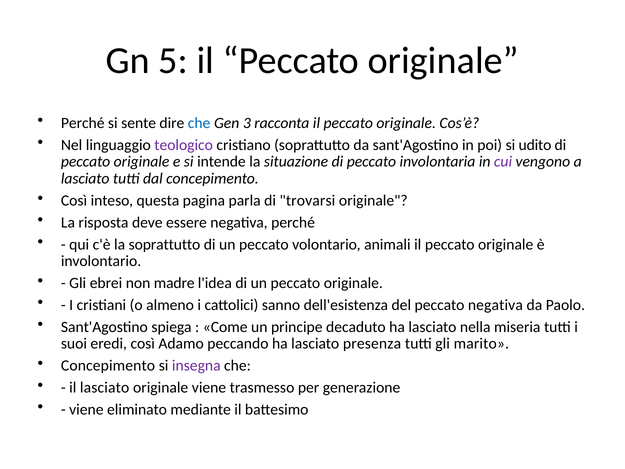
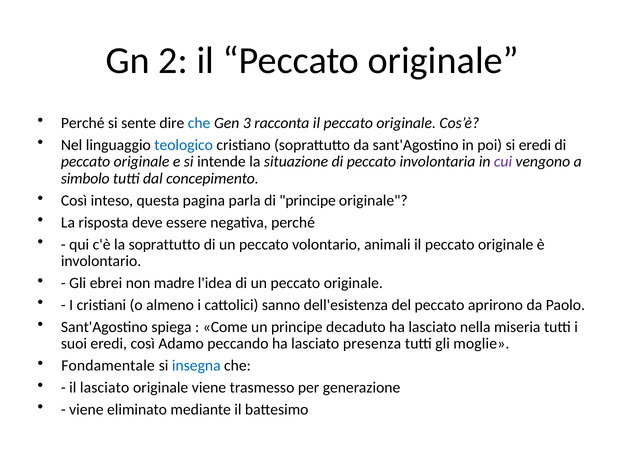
5: 5 -> 2 (173, 61)
teologico colour: purple -> blue (184, 145)
si udito: udito -> eredi (535, 145)
lasciato: lasciato -> simbolo (85, 179)
di trovarsi: trovarsi -> principe (308, 200)
peccato negativa: negativa -> aprirono (495, 305)
marito: marito -> moglie (481, 344)
Concepimento: Concepimento -> Fondamentale (108, 365)
insegna colour: purple -> blue (196, 365)
